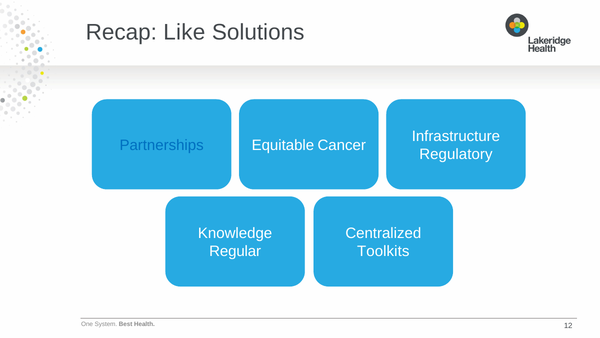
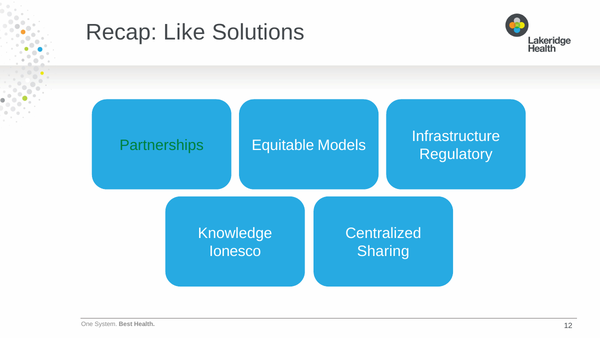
Partnerships colour: blue -> green (162, 145)
Cancer: Cancer -> Models (342, 145)
Regular: Regular -> Ionesco (235, 251)
Toolkits: Toolkits -> Sharing (383, 251)
